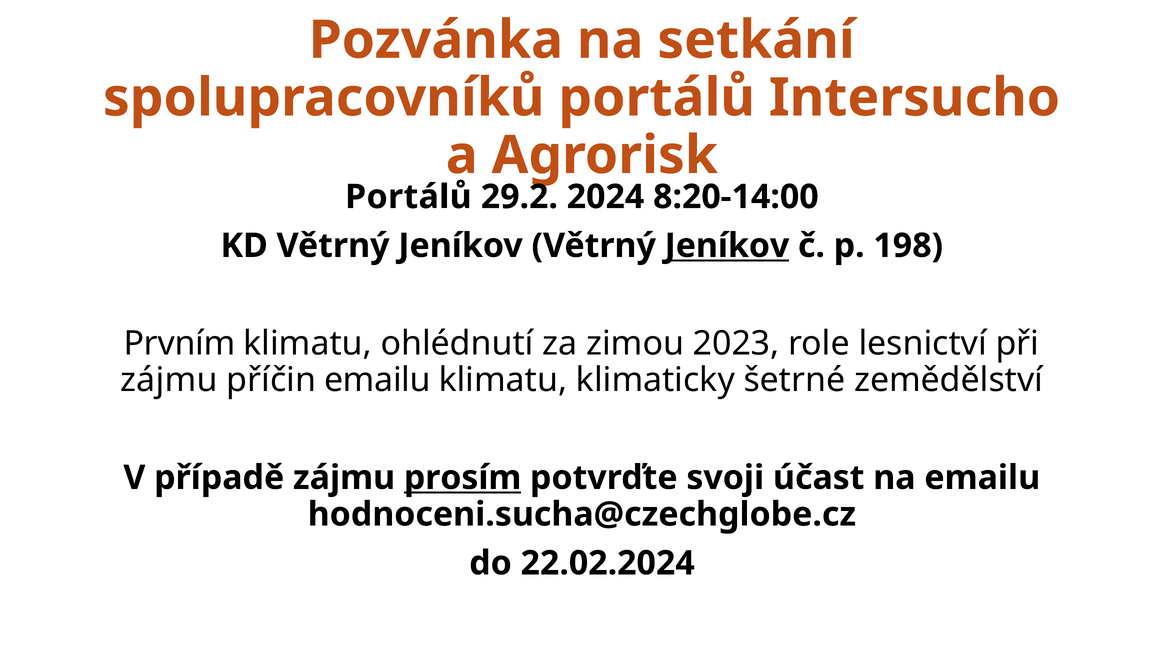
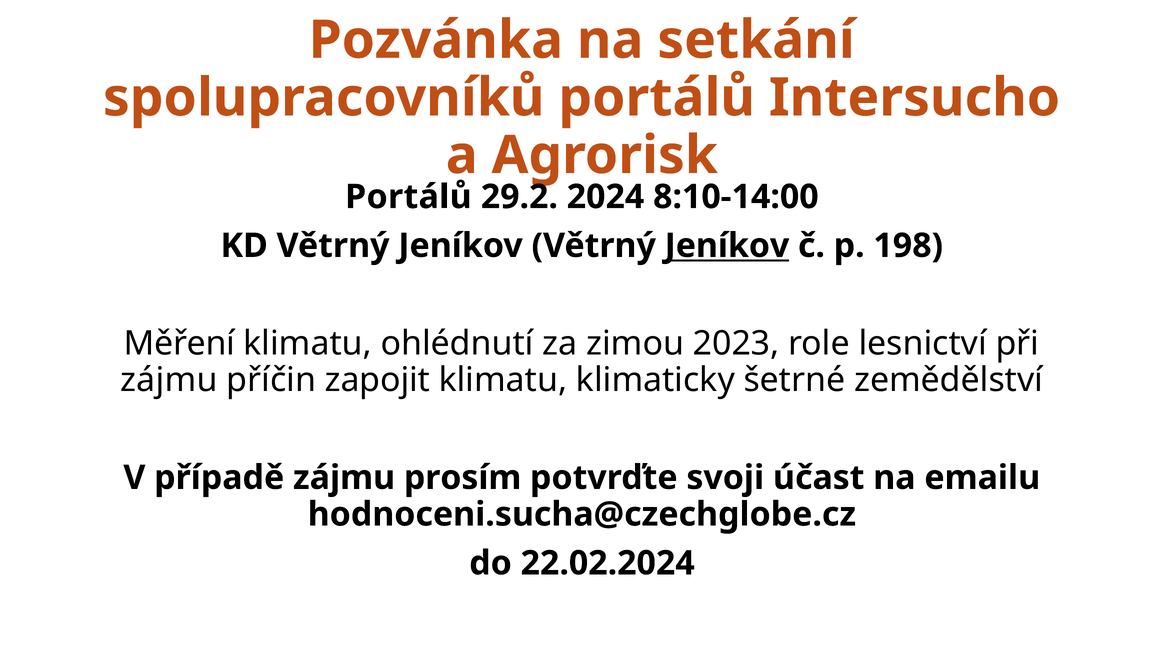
8:20-14:00: 8:20-14:00 -> 8:10-14:00 (736, 197)
Prvním: Prvním -> Měření (180, 343)
příčin emailu: emailu -> zapojit (377, 380)
prosím underline: present -> none (463, 477)
